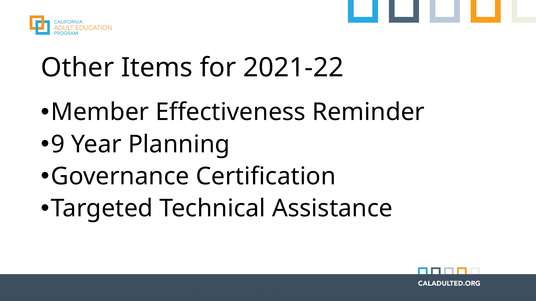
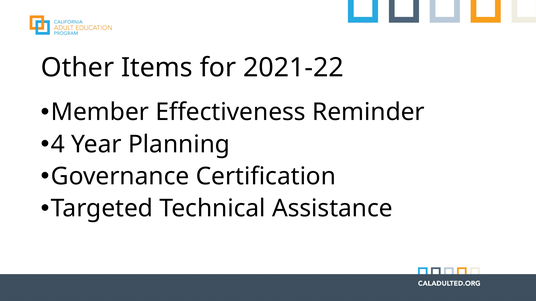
9: 9 -> 4 (58, 145)
